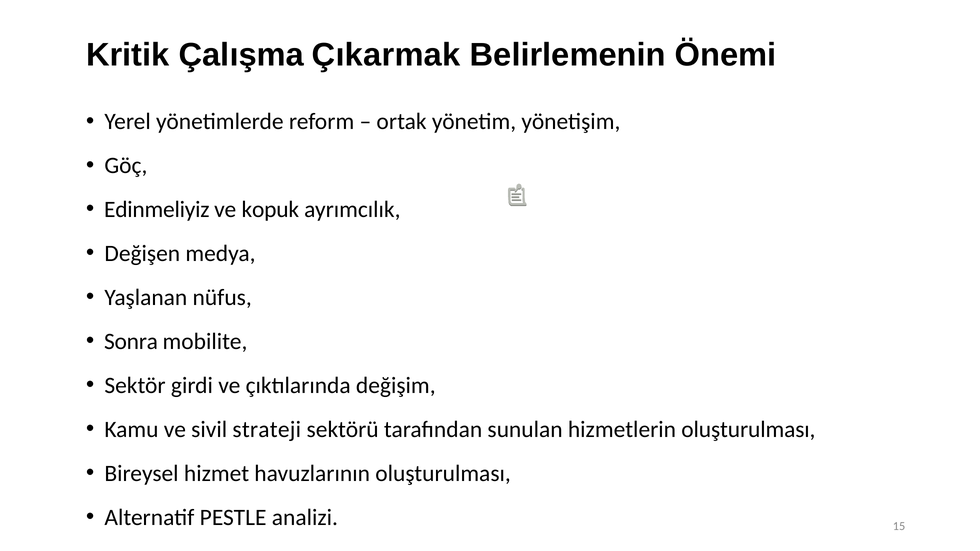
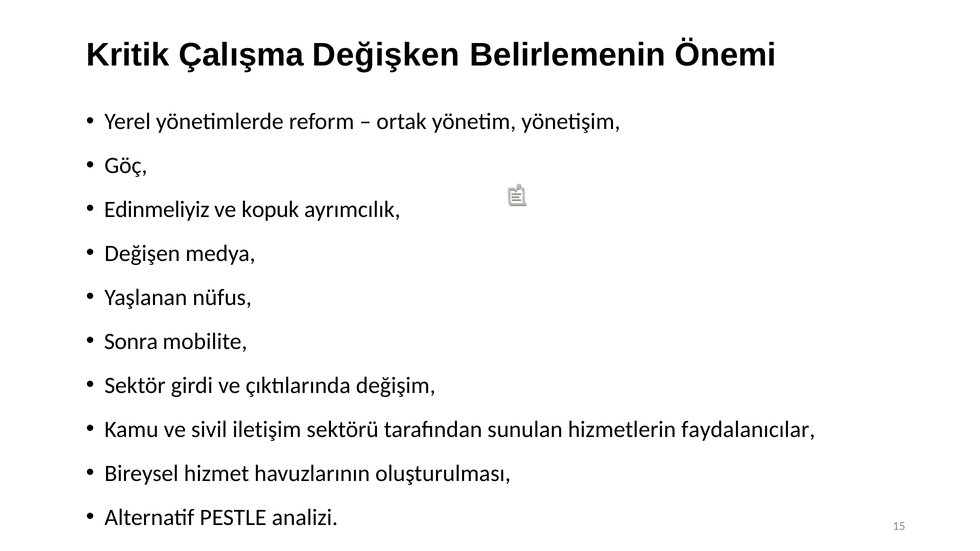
Çıkarmak: Çıkarmak -> Değişken (386, 55)
strateji: strateji -> iletişim (267, 430)
hizmetlerin oluşturulması: oluşturulması -> faydalanıcılar (748, 430)
